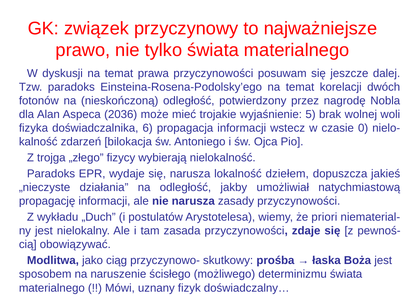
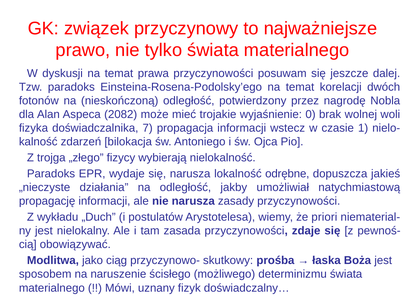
2036: 2036 -> 2082 (121, 114)
5: 5 -> 0 (310, 114)
6: 6 -> 7 (148, 128)
0: 0 -> 1 (363, 128)
dziełem: dziełem -> odrębne (287, 174)
